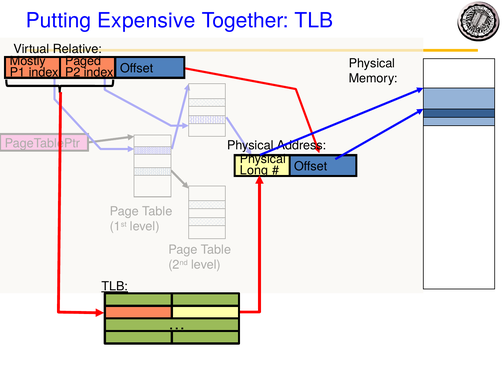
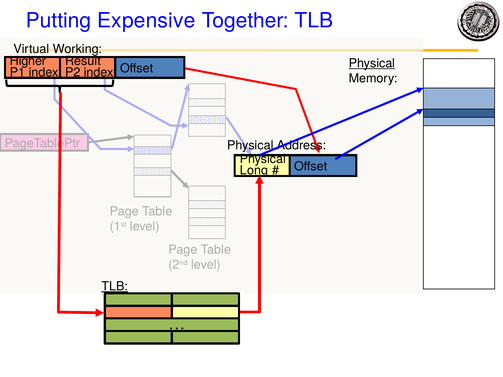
Relative: Relative -> Working (77, 49)
Mostly: Mostly -> Higher (28, 61)
Paged: Paged -> Result (83, 61)
Physical underline: none -> present (372, 63)
